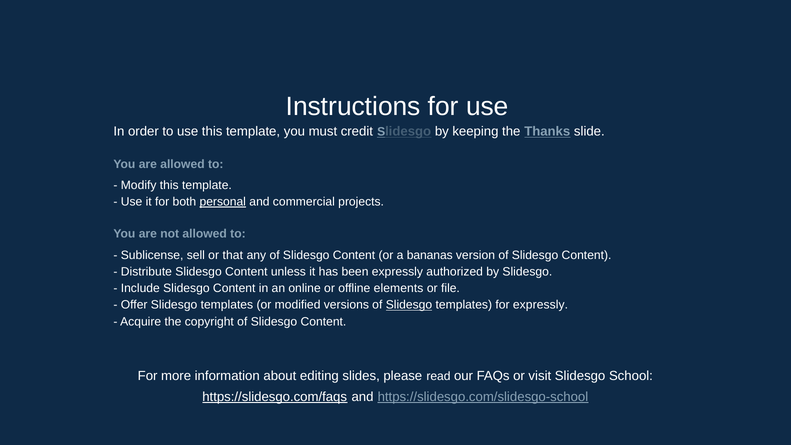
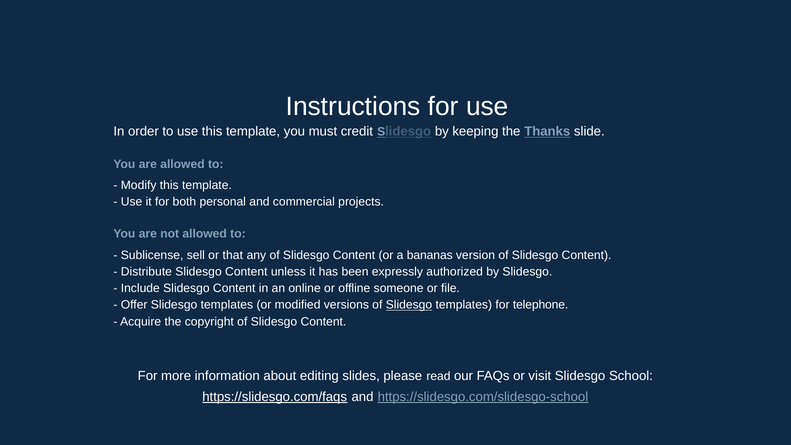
personal underline: present -> none (223, 202)
elements: elements -> someone (399, 288)
for expressly: expressly -> telephone (541, 305)
